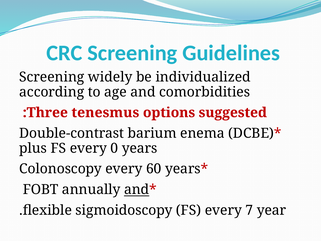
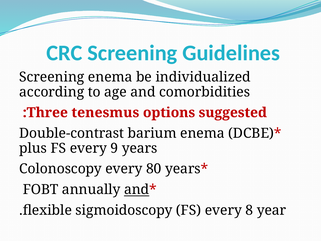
Screening widely: widely -> enema (110, 77)
0: 0 -> 9 (114, 148)
60: 60 -> 80 (154, 169)
7: 7 -> 8 (249, 210)
